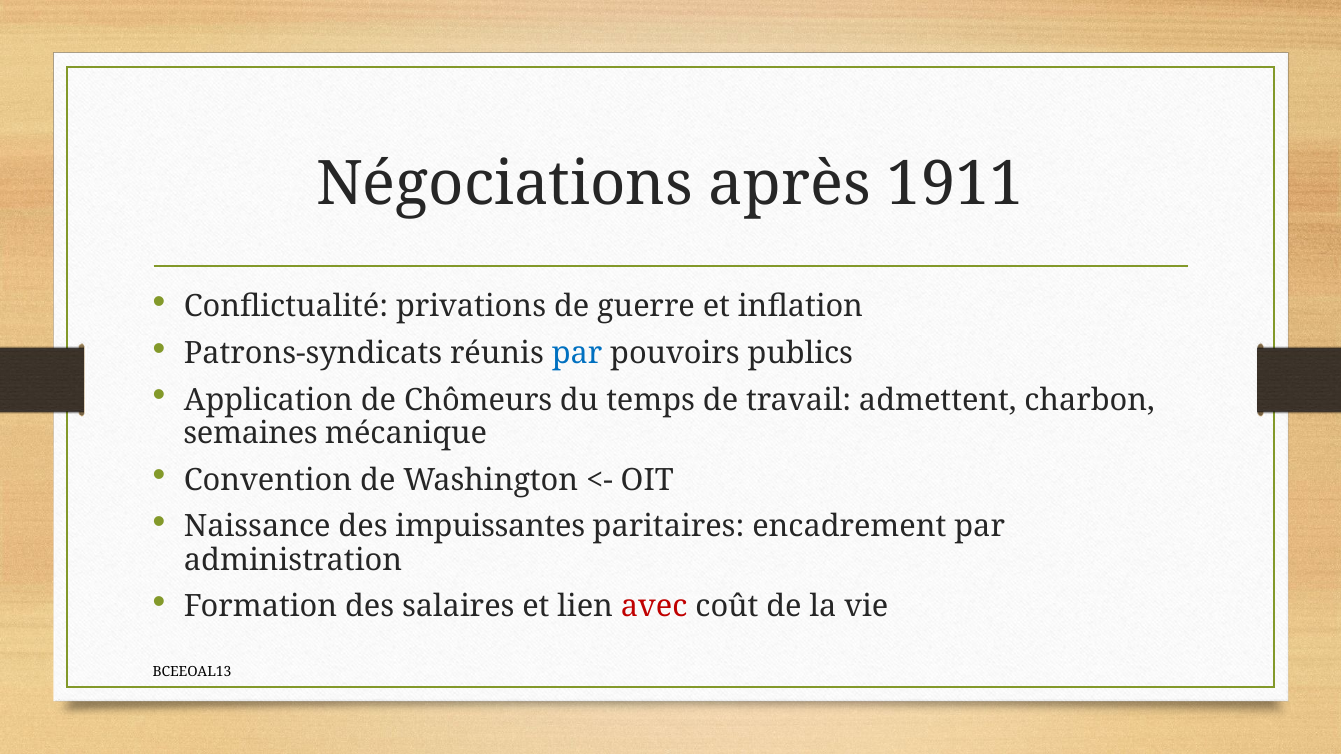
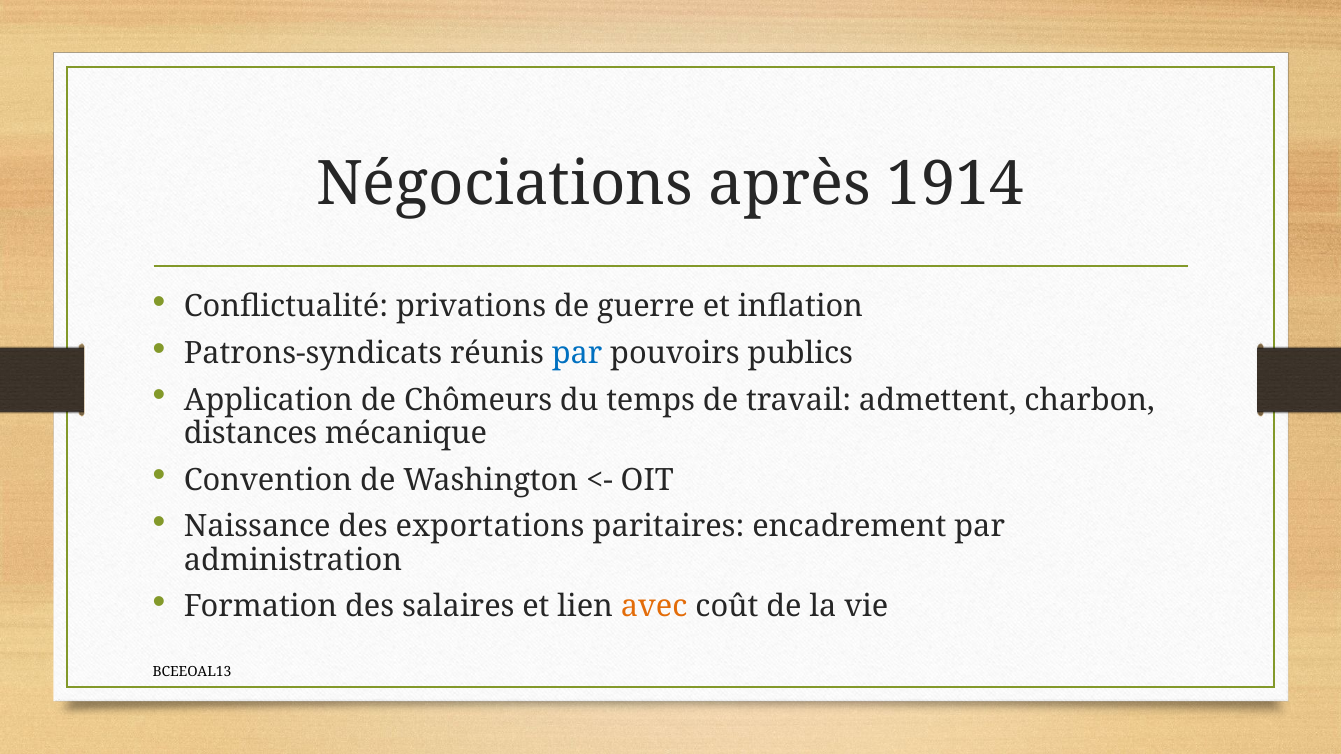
1911: 1911 -> 1914 (956, 184)
semaines: semaines -> distances (251, 433)
impuissantes: impuissantes -> exportations (490, 527)
avec colour: red -> orange (654, 607)
